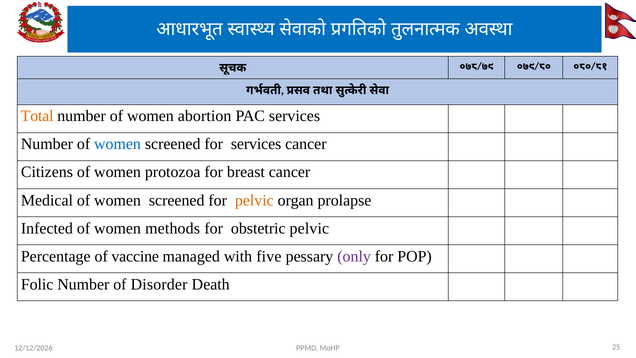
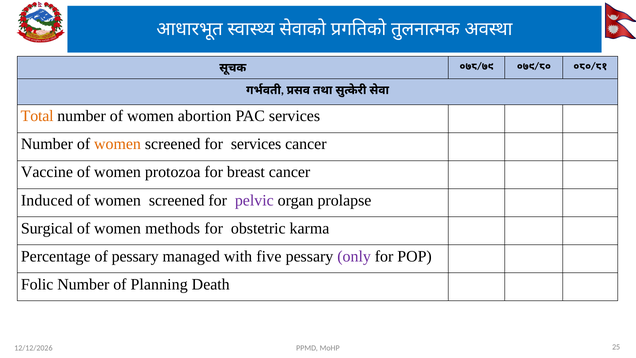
women colour: blue -> orange (118, 144)
Citizens: Citizens -> Vaccine (47, 172)
Medical: Medical -> Induced (47, 200)
pelvic colour: orange -> purple (254, 200)
Infected: Infected -> Surgical (47, 228)
obstetric pelvic: pelvic -> karma (309, 228)
of vaccine: vaccine -> pessary (135, 256)
Disorder: Disorder -> Planning (159, 284)
